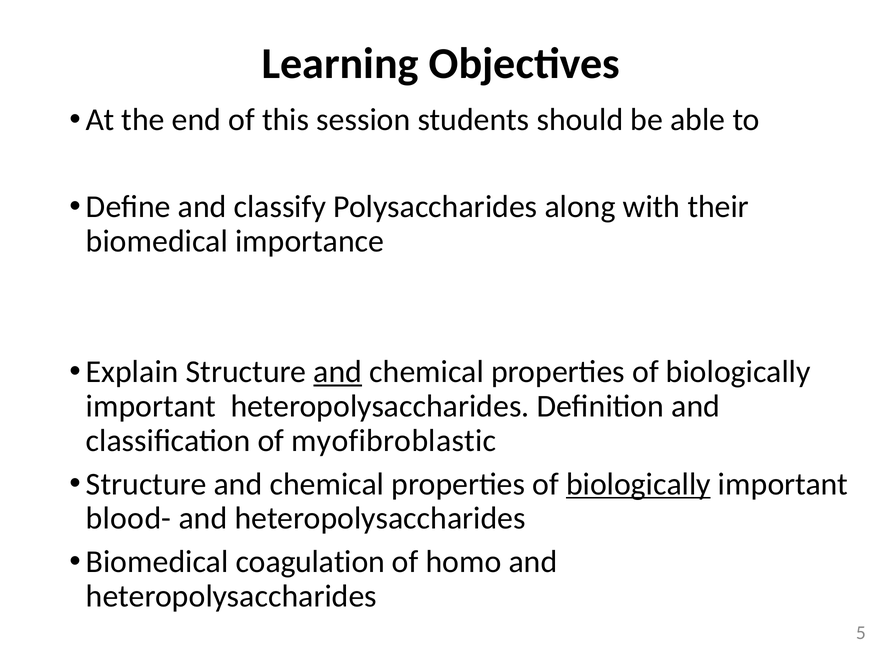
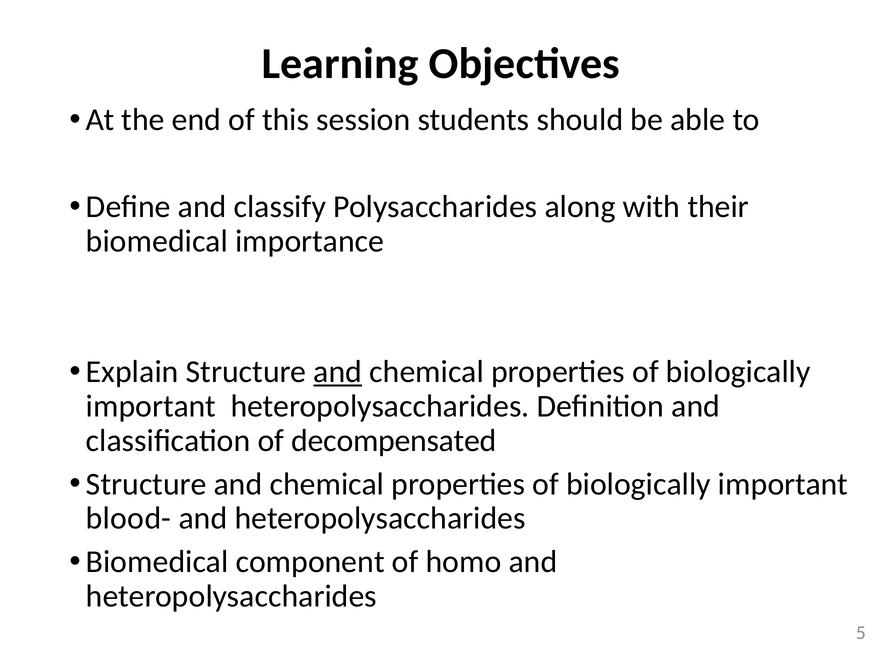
myofibroblastic: myofibroblastic -> decompensated (394, 441)
biologically underline: present -> none (638, 484)
coagulation: coagulation -> component (310, 562)
